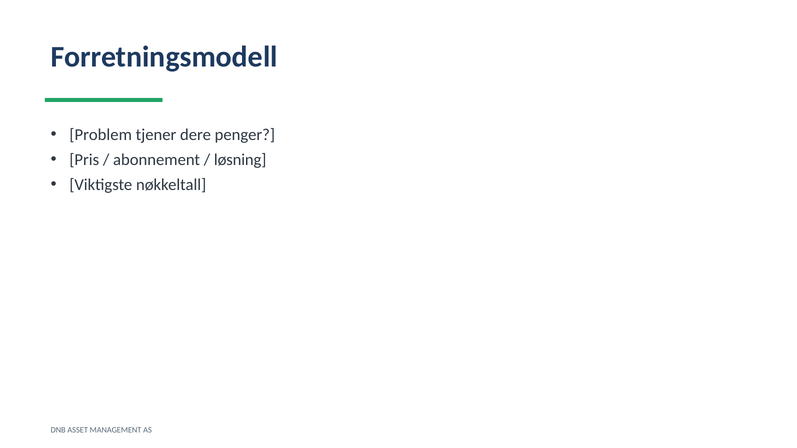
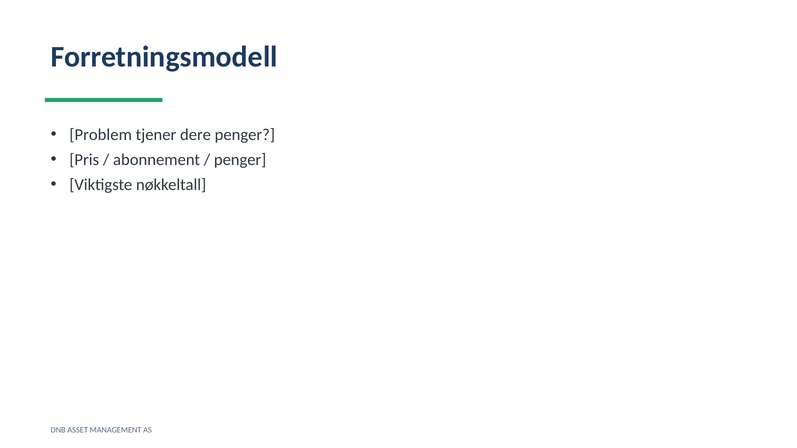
løsning: løsning -> penger (240, 160)
